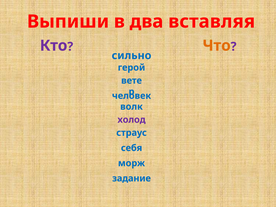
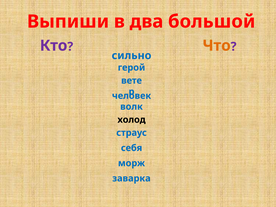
вставляя: вставляя -> большой (212, 22)
холод colour: purple -> black (132, 120)
задание: задание -> заварка (131, 178)
